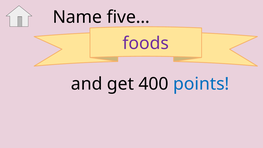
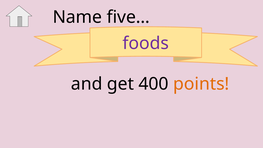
points colour: blue -> orange (201, 84)
